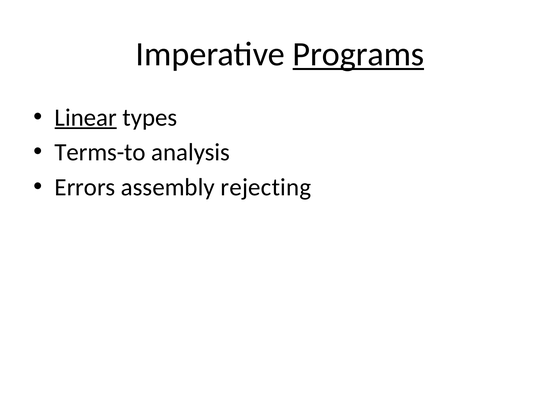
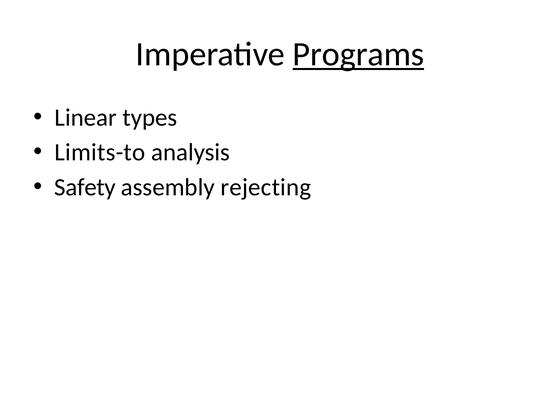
Linear underline: present -> none (86, 117)
Terms-to: Terms-to -> Limits-to (100, 152)
Errors: Errors -> Safety (85, 187)
